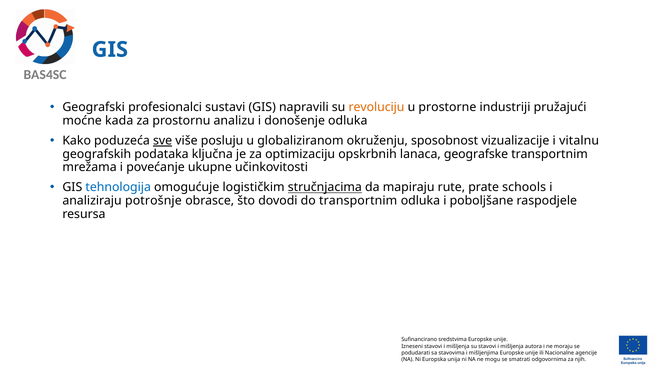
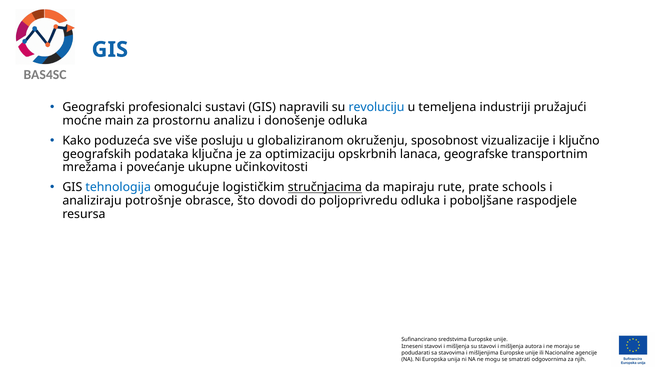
revoluciju colour: orange -> blue (377, 107)
prostorne: prostorne -> temeljena (447, 107)
kada: kada -> main (119, 121)
sve underline: present -> none (163, 141)
vitalnu: vitalnu -> ključno (579, 141)
do transportnim: transportnim -> poljoprivredu (358, 201)
